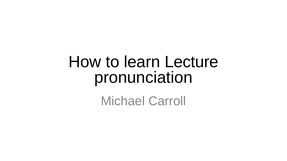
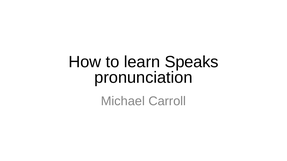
Lecture: Lecture -> Speaks (192, 62)
